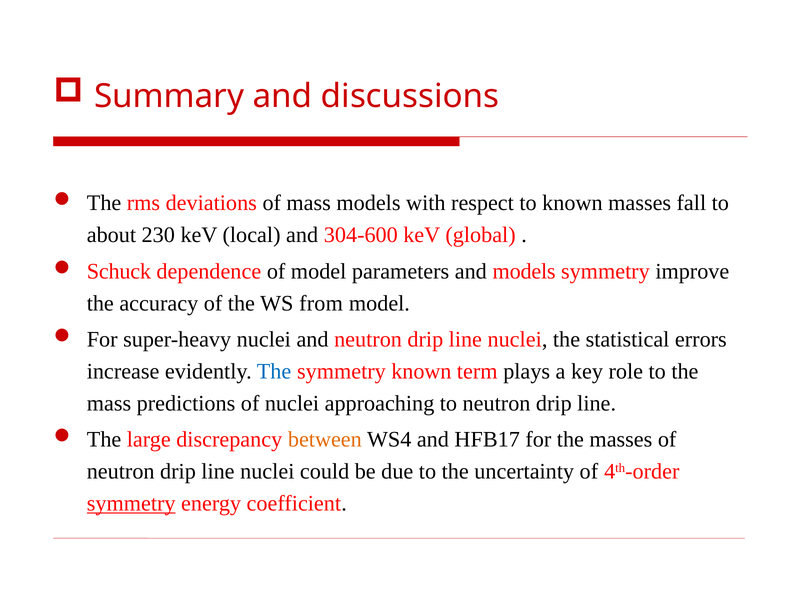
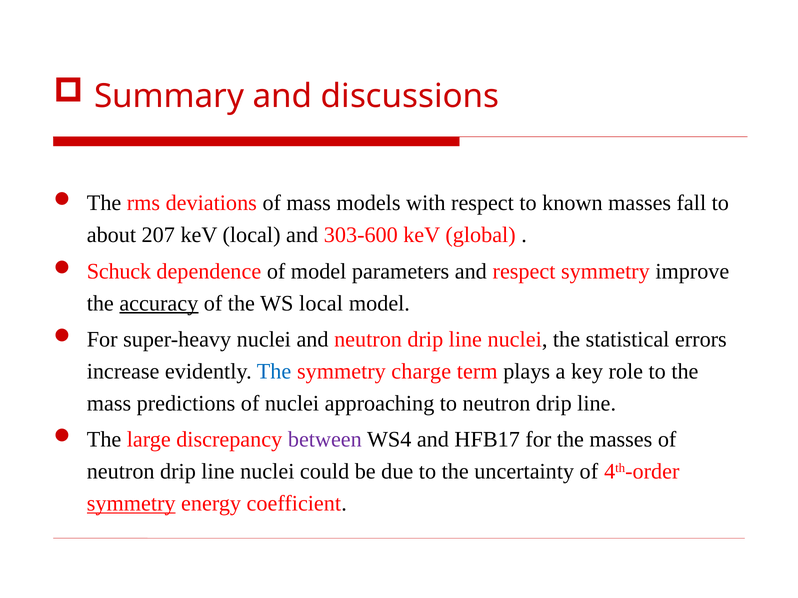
230: 230 -> 207 (158, 235)
304-600: 304-600 -> 303-600 (361, 235)
and models: models -> respect (524, 272)
accuracy underline: none -> present (159, 303)
WS from: from -> local (321, 303)
symmetry known: known -> charge (421, 372)
between colour: orange -> purple (325, 440)
